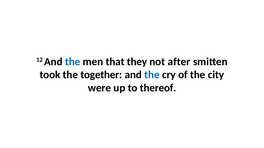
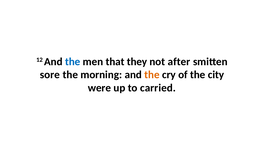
took: took -> sore (50, 75)
together: together -> morning (101, 75)
the colour: blue -> orange (152, 75)
thereof: thereof -> carried (158, 88)
